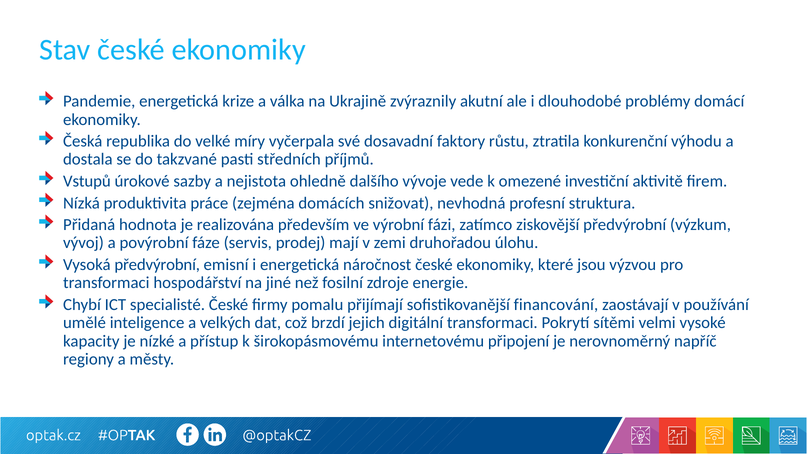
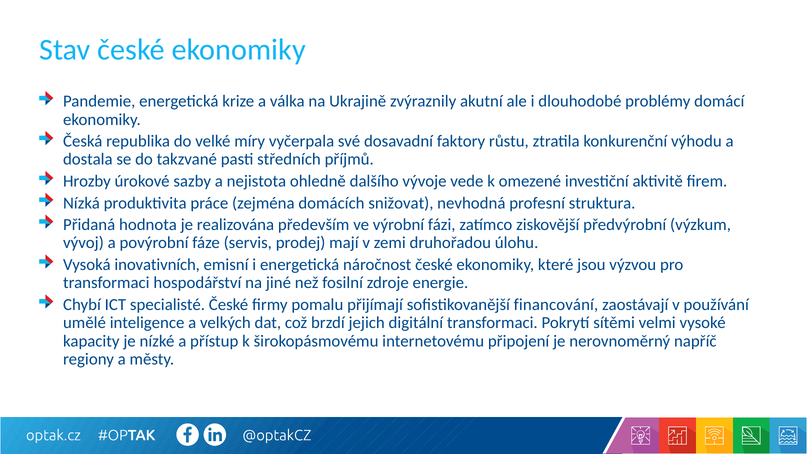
Vstupů: Vstupů -> Hrozby (87, 181)
Vysoká předvýrobní: předvýrobní -> inovativních (157, 265)
